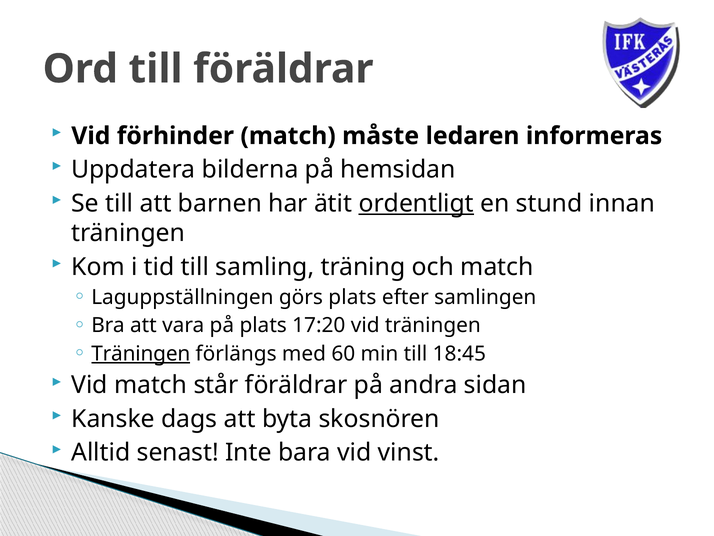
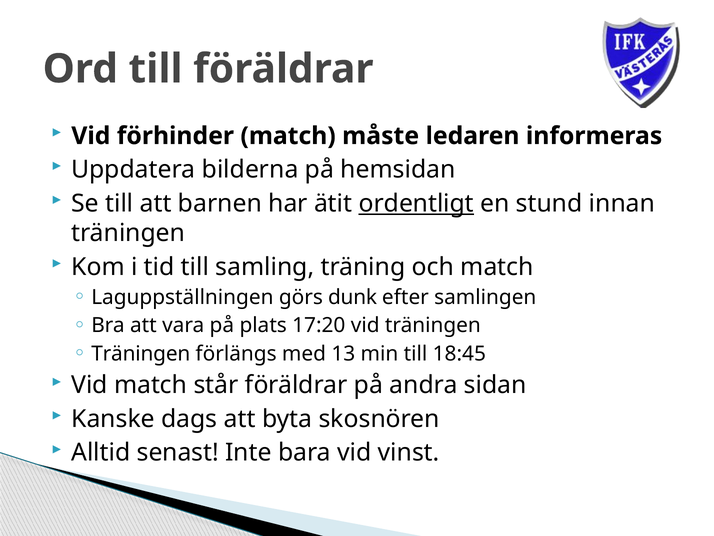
görs plats: plats -> dunk (353, 297)
Träningen underline: present -> none (141, 353)
60: 60 -> 13 (343, 353)
